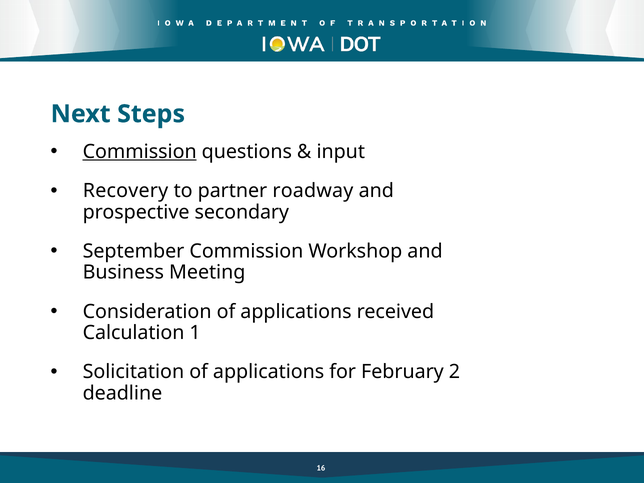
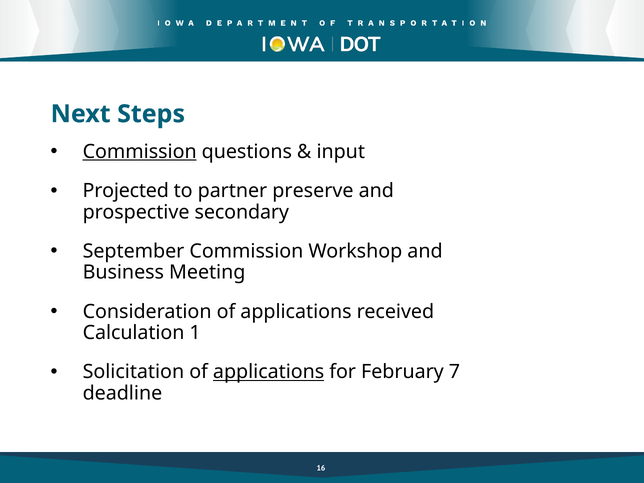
Recovery: Recovery -> Projected (126, 191)
roadway: roadway -> preserve (313, 191)
applications underline: none -> present (269, 372)
2: 2 -> 7 (454, 372)
